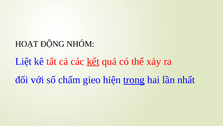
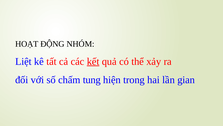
gieo: gieo -> tung (92, 80)
trong underline: present -> none (134, 80)
nhất: nhất -> gian (186, 80)
